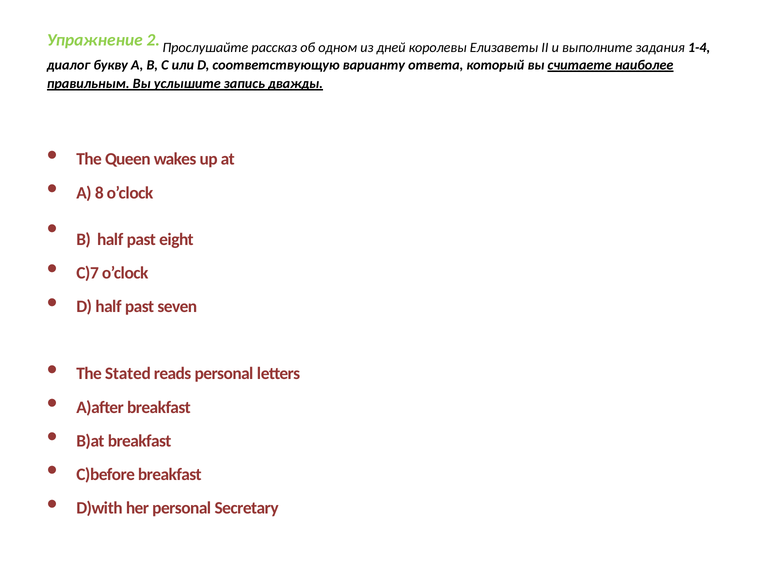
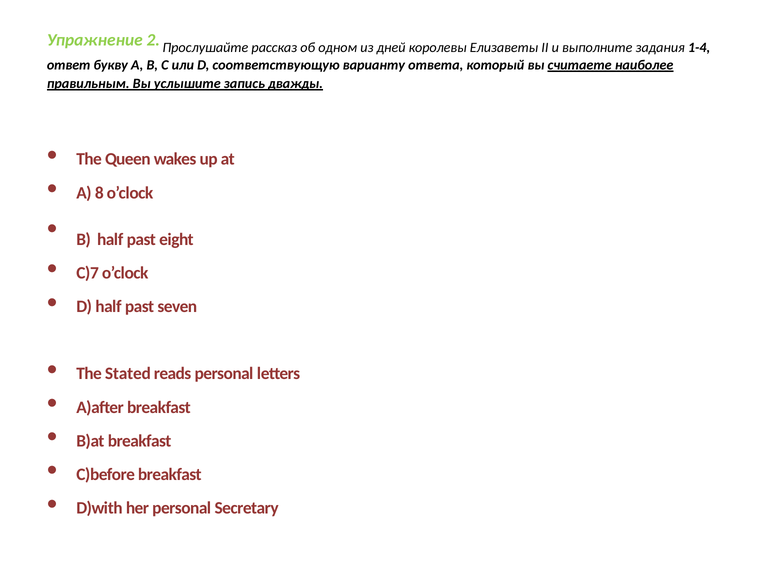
диалог: диалог -> ответ (69, 65)
